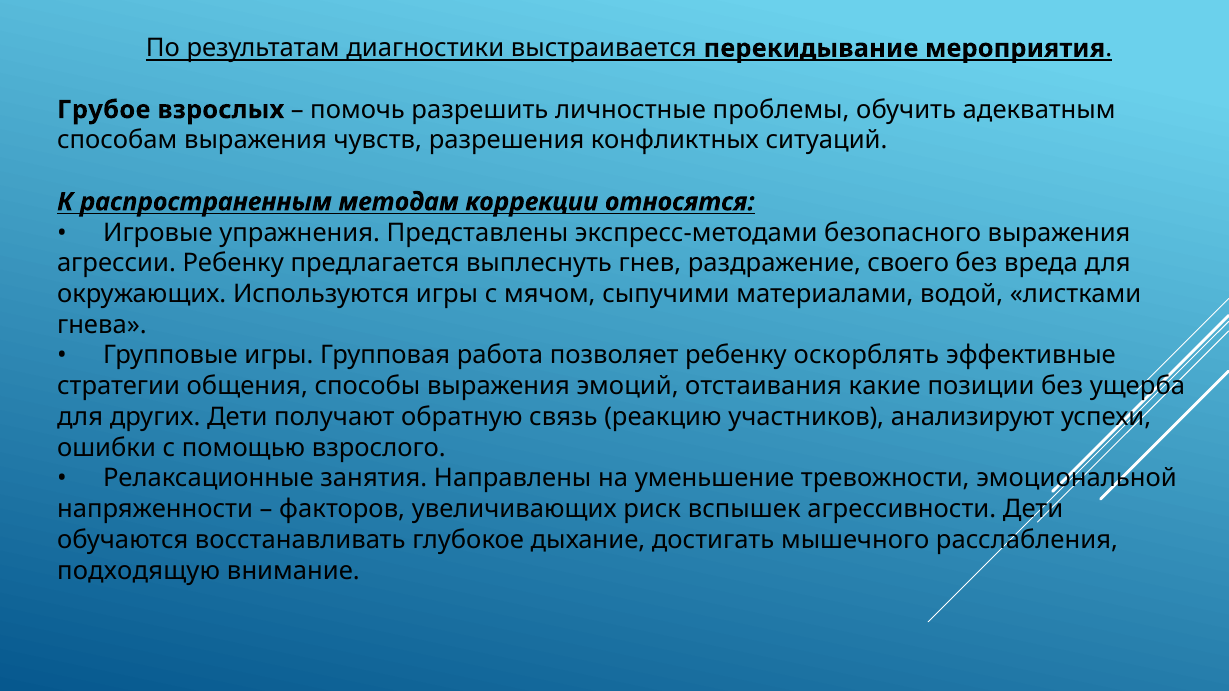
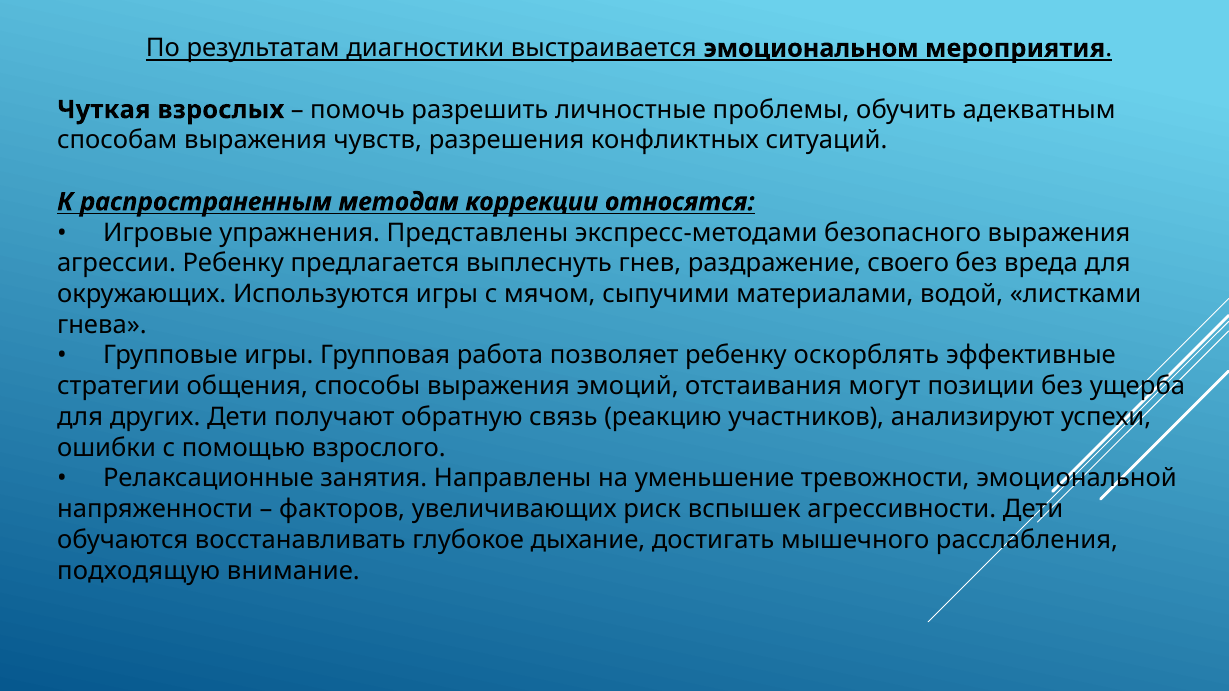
перекидывание: перекидывание -> эмоциональном (811, 48)
Грубое: Грубое -> Чуткая (104, 110)
какие: какие -> могут (885, 386)
